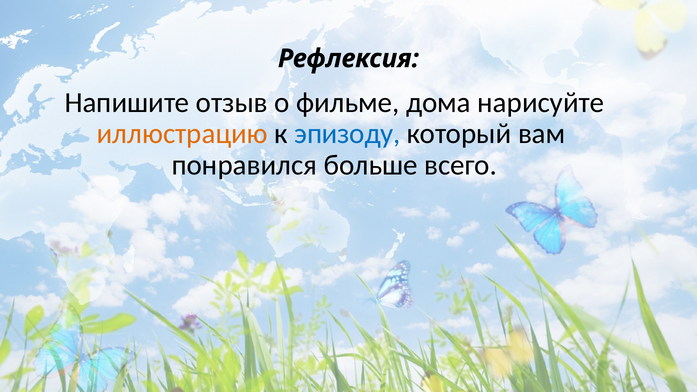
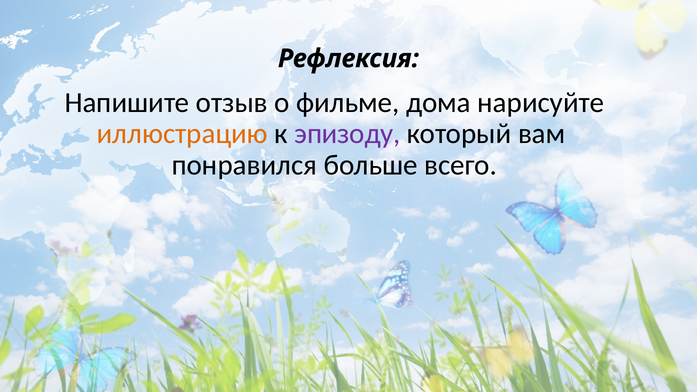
эпизоду colour: blue -> purple (348, 134)
